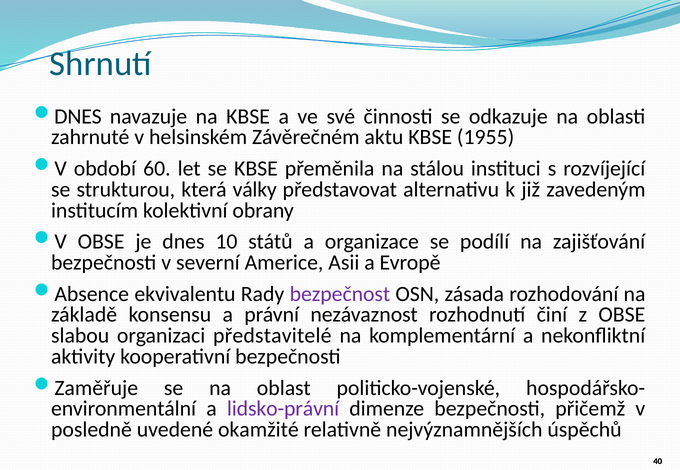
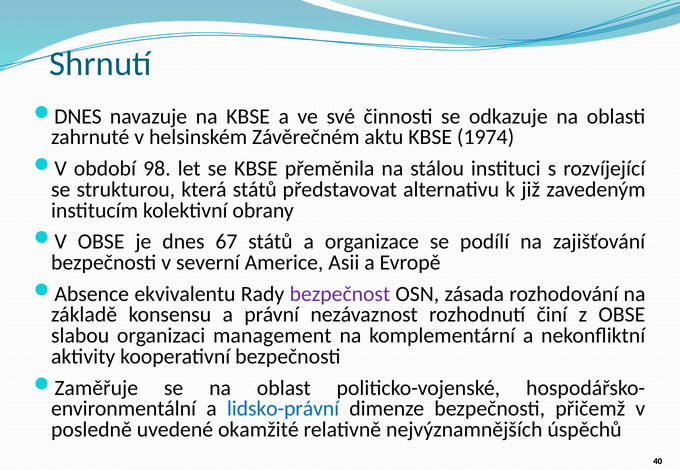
1955: 1955 -> 1974 (486, 138)
60: 60 -> 98 (157, 169)
která války: války -> států (255, 190)
10: 10 -> 67 (226, 242)
představitelé: představitelé -> management (272, 336)
lidsko-právní colour: purple -> blue (283, 409)
